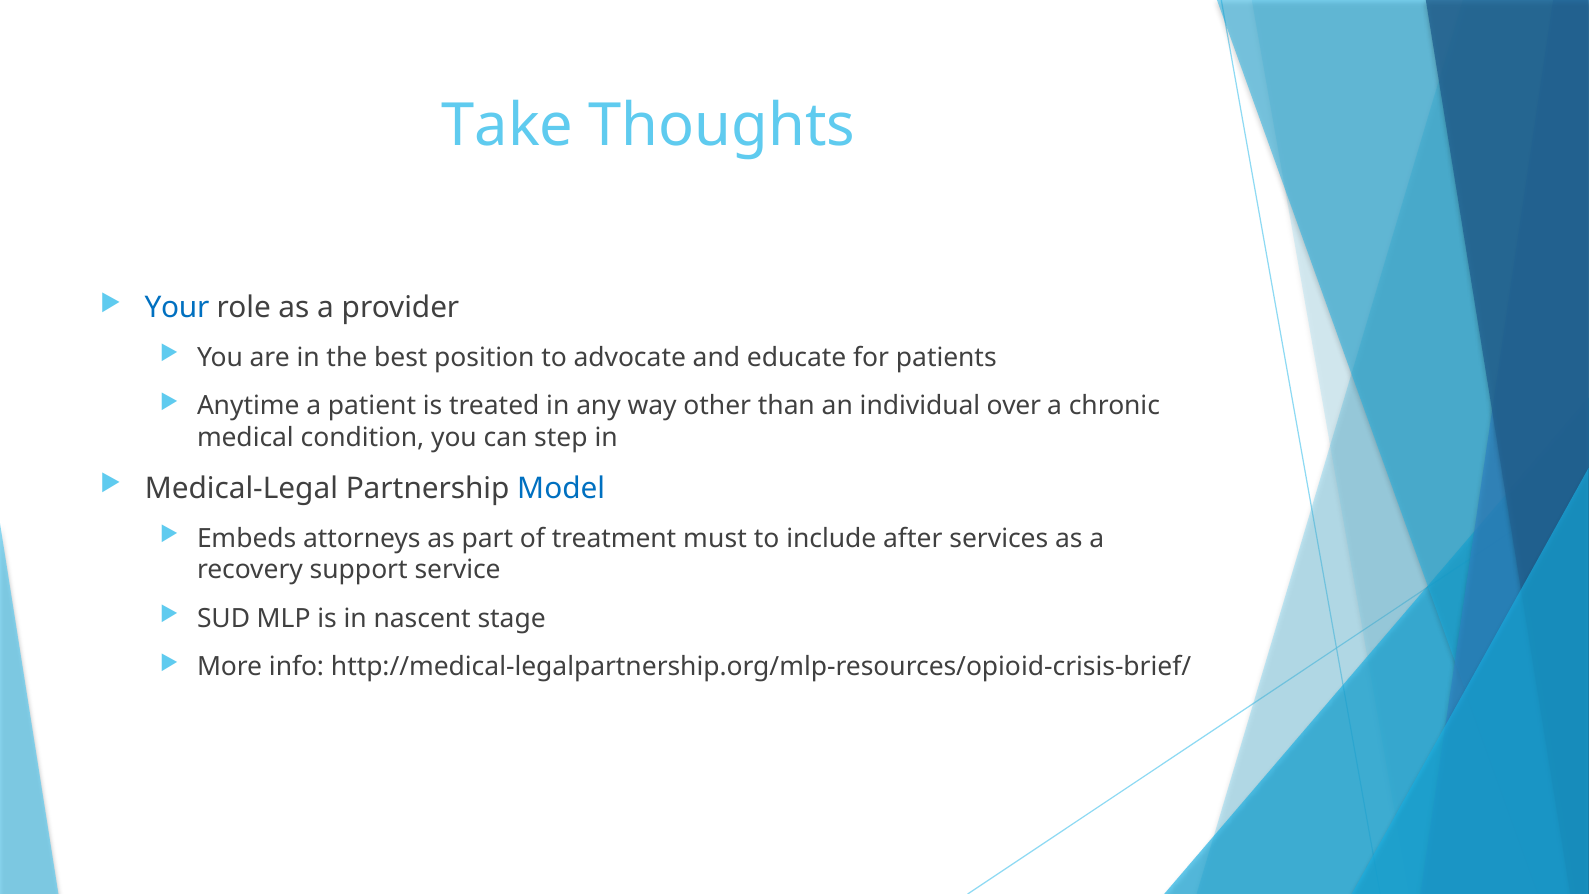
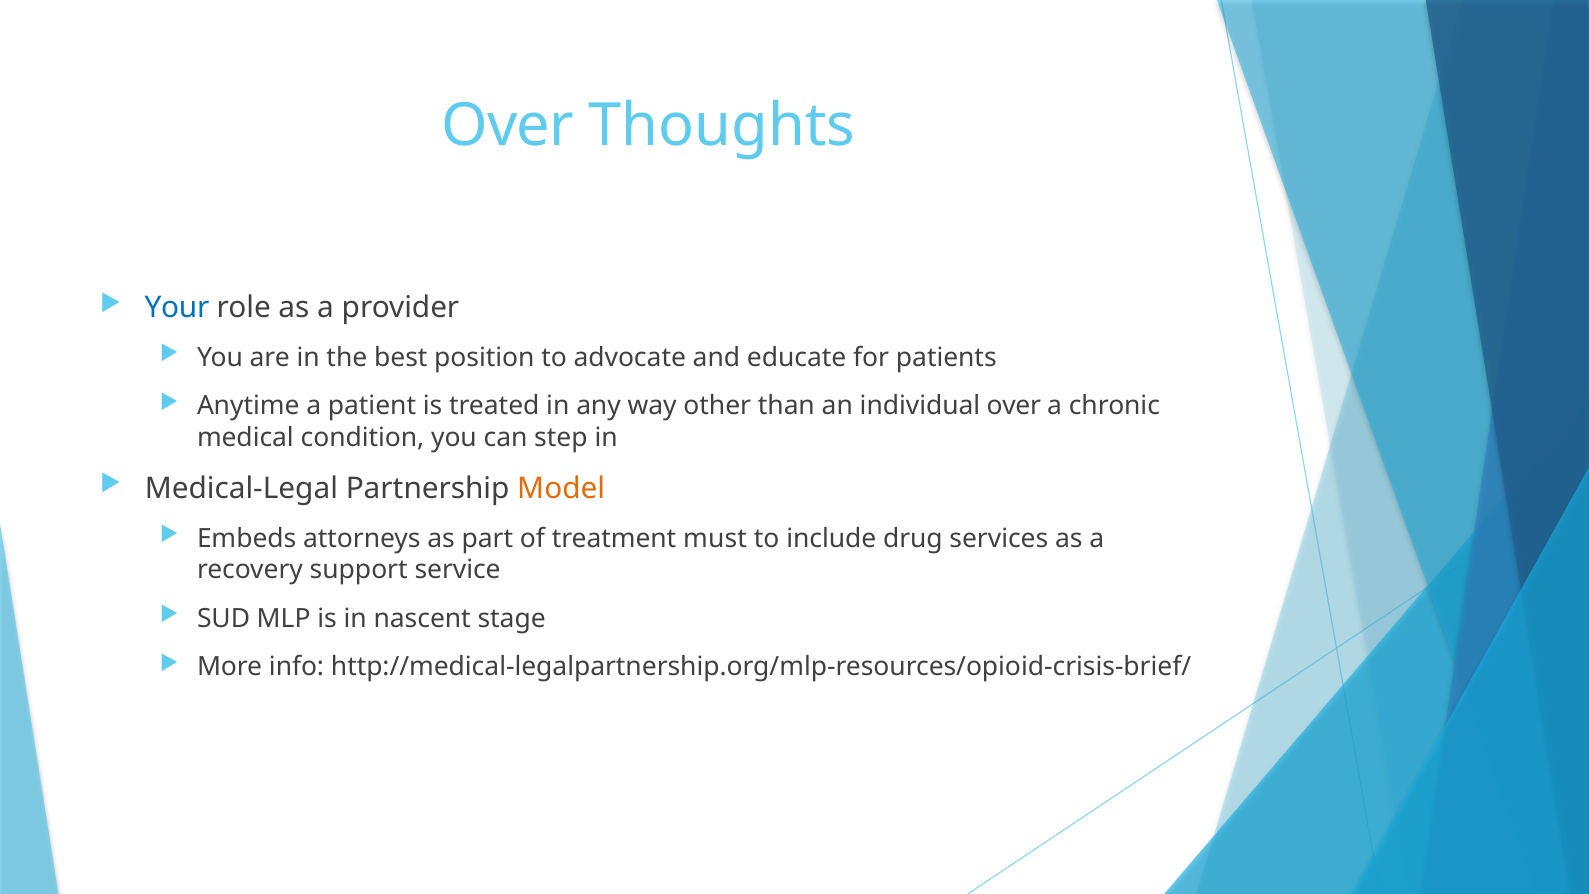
Take: Take -> Over (508, 125)
Model colour: blue -> orange (561, 488)
after: after -> drug (913, 538)
